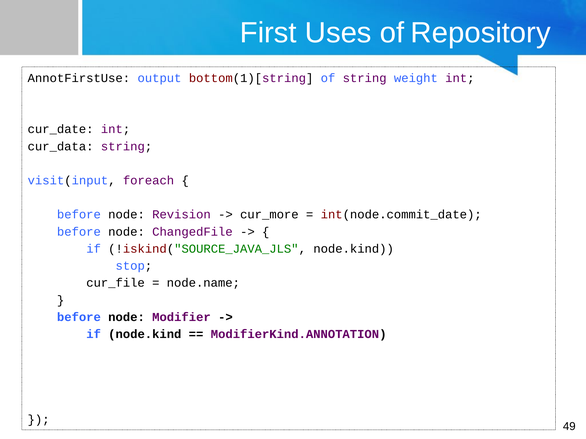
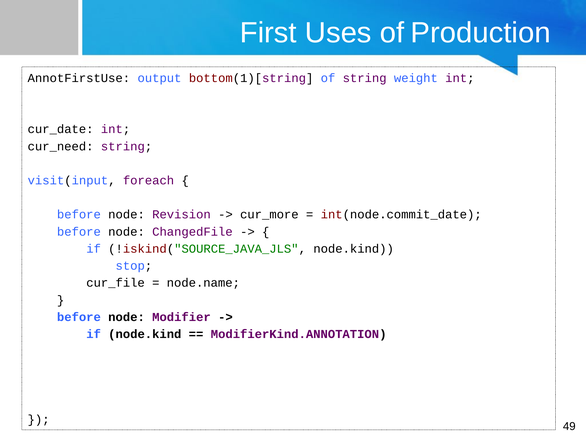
Repository: Repository -> Production (481, 33)
cur_data: cur_data -> cur_need (61, 146)
